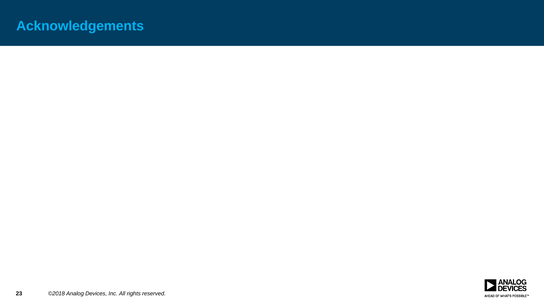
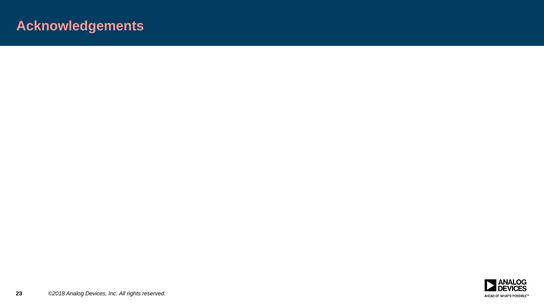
Acknowledgements colour: light blue -> pink (80, 26)
